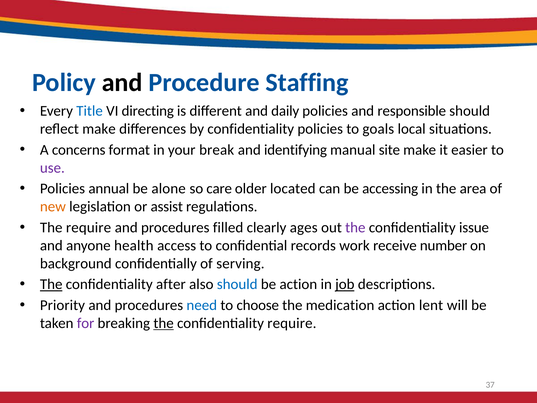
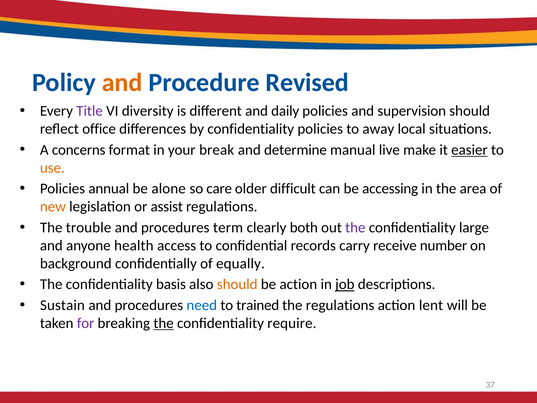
and colour: black -> orange (122, 83)
Staffing: Staffing -> Revised (307, 83)
Title colour: blue -> purple (90, 111)
directing: directing -> diversity (148, 111)
responsible: responsible -> supervision (412, 111)
reflect make: make -> office (99, 129)
goals: goals -> away (378, 129)
identifying: identifying -> determine (295, 150)
site: site -> live (389, 150)
easier underline: none -> present (469, 150)
use colour: purple -> orange (52, 168)
located: located -> difficult (293, 189)
The require: require -> trouble (89, 227)
filled: filled -> term (228, 227)
ages: ages -> both (304, 227)
issue: issue -> large (474, 227)
work: work -> carry (355, 245)
serving: serving -> equally (240, 263)
The underline: present -> none (51, 284)
after: after -> basis (171, 284)
should colour: blue -> orange (237, 284)
Priority: Priority -> Sustain (62, 305)
choose: choose -> trained (258, 305)
the medication: medication -> regulations (340, 305)
